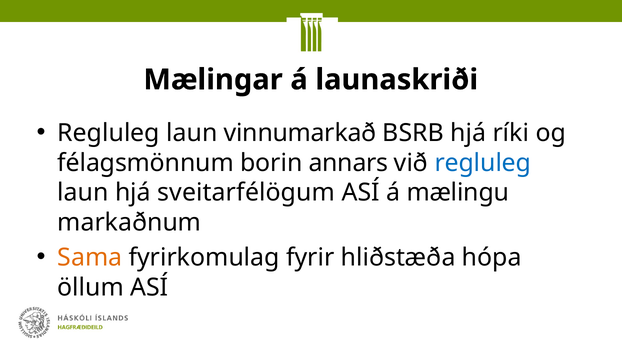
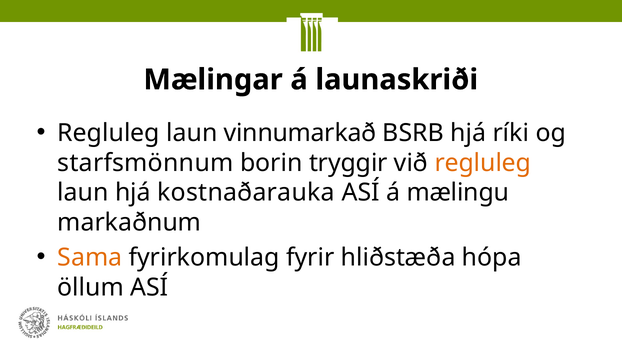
félagsmönnum: félagsmönnum -> starfsmönnum (145, 163)
annars: annars -> tryggir (348, 163)
regluleg colour: blue -> orange (483, 163)
sveitarfélögum: sveitarfélögum -> kostnaðarauka (246, 193)
